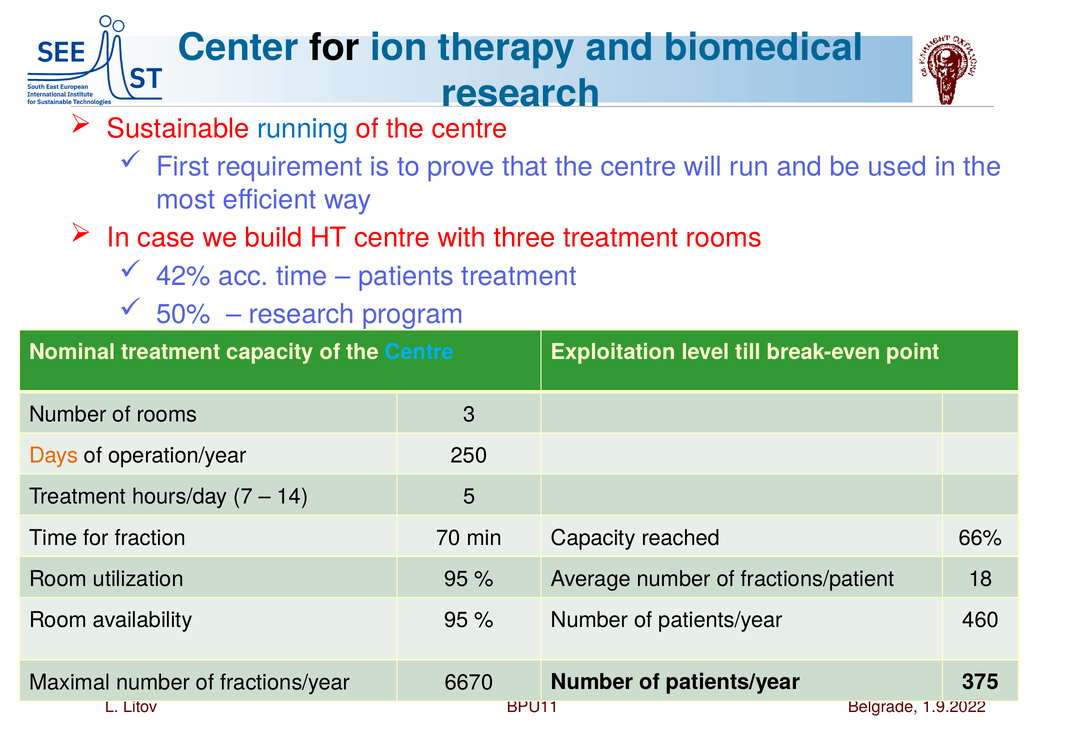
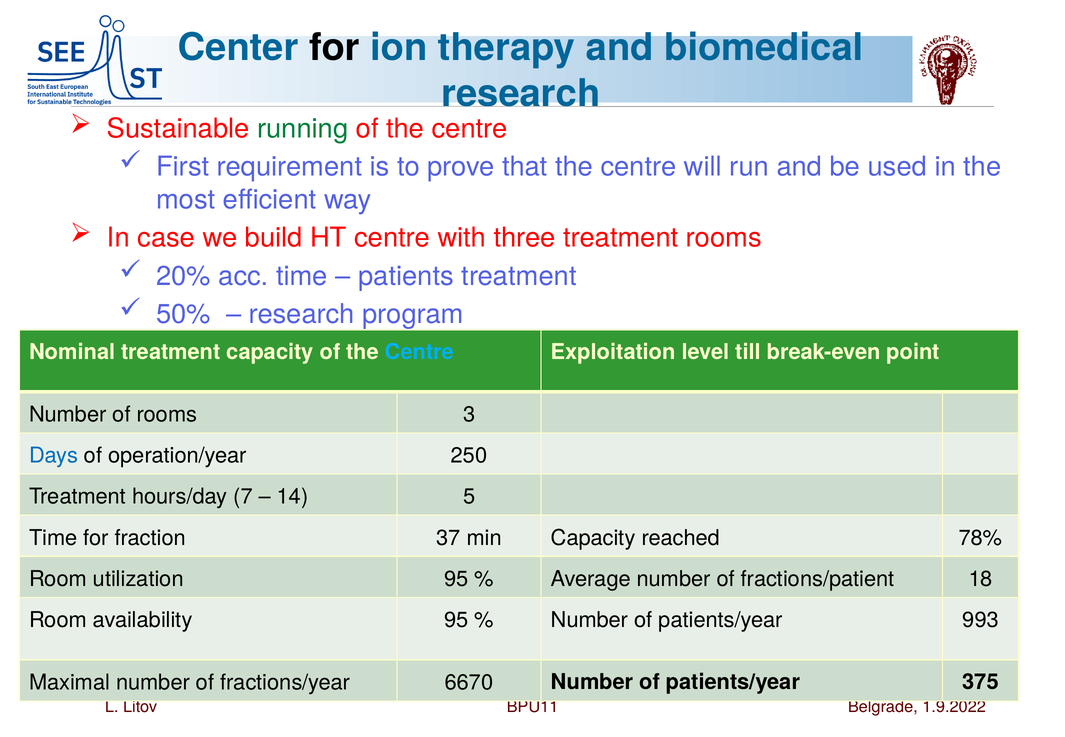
running colour: blue -> green (303, 129)
42%: 42% -> 20% (183, 276)
Days colour: orange -> blue (54, 456)
70: 70 -> 37 (448, 538)
66%: 66% -> 78% (981, 538)
460: 460 -> 993 (981, 621)
